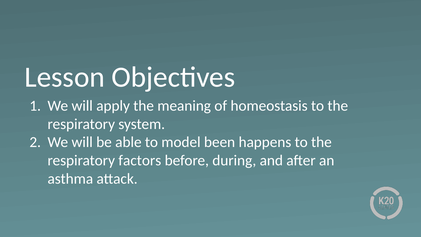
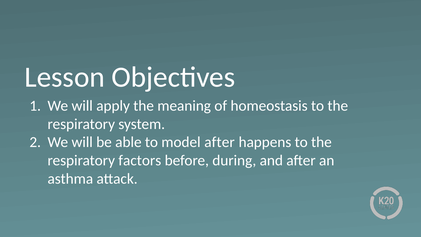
model been: been -> after (220, 142)
